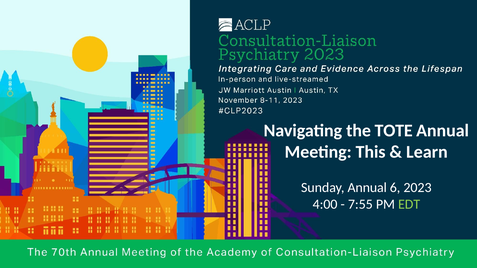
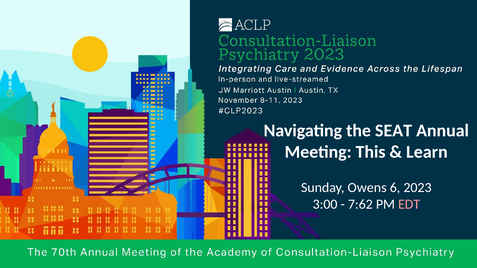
TOTE: TOTE -> SEAT (394, 131)
Sunday Annual: Annual -> Owens (367, 188)
4:00: 4:00 -> 3:00 (325, 204)
7:55: 7:55 -> 7:62 (360, 204)
EDT colour: light green -> pink (409, 204)
